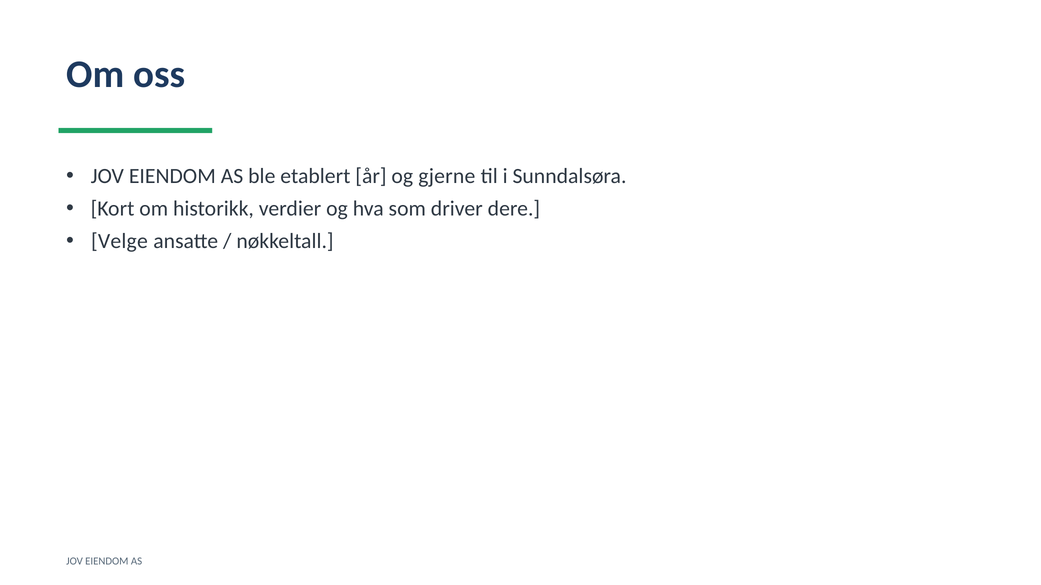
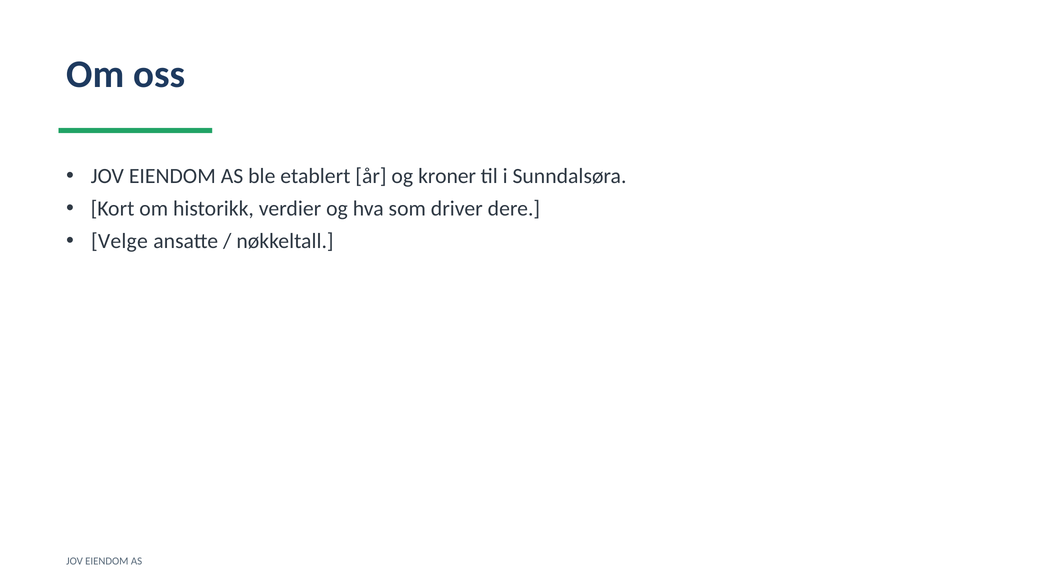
gjerne: gjerne -> kroner (447, 176)
